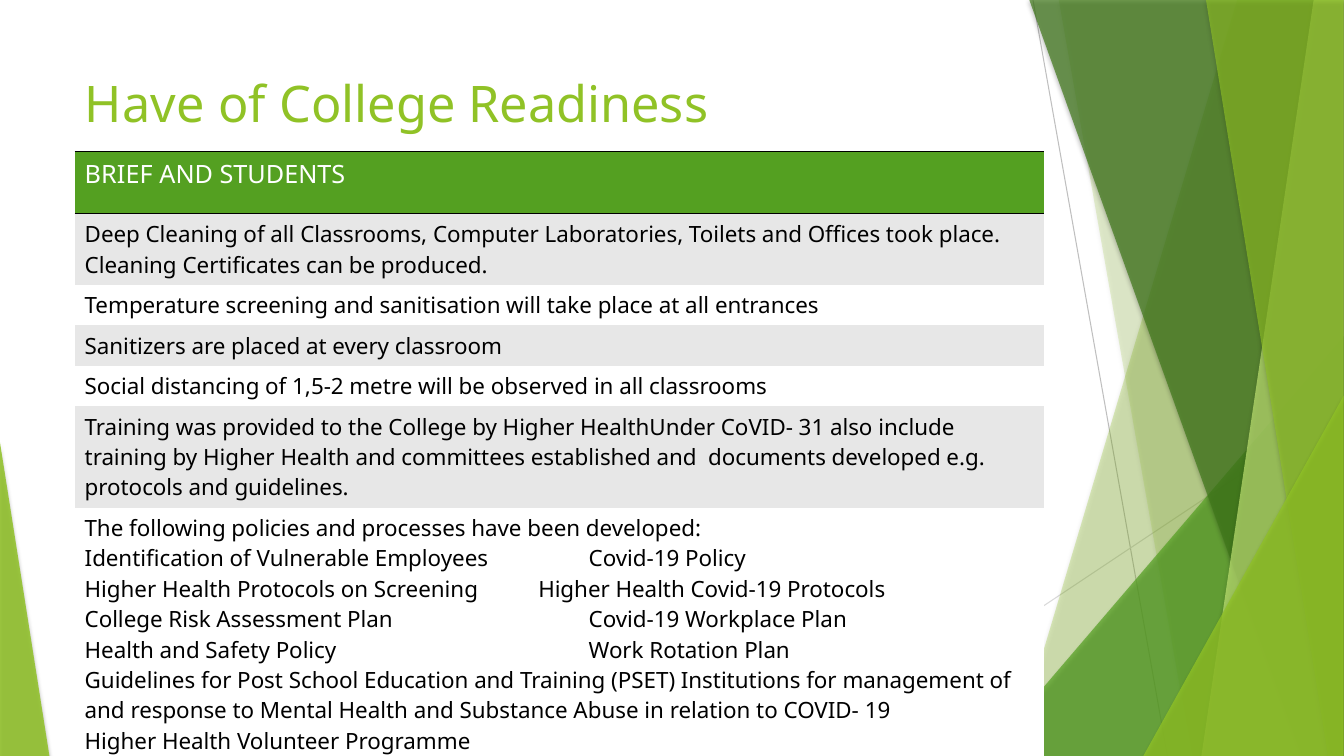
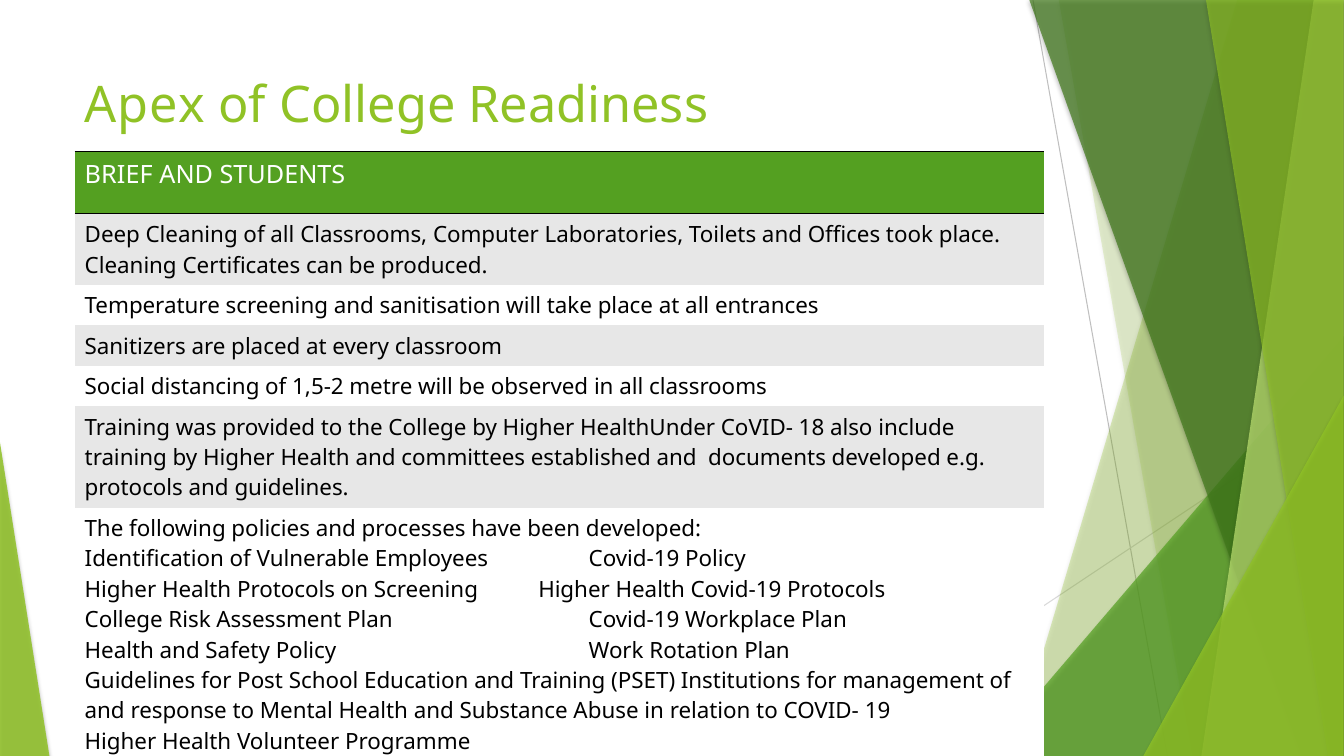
Have: Have -> Apex (145, 106)
31: 31 -> 18 (812, 428)
